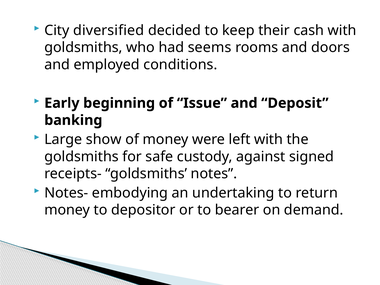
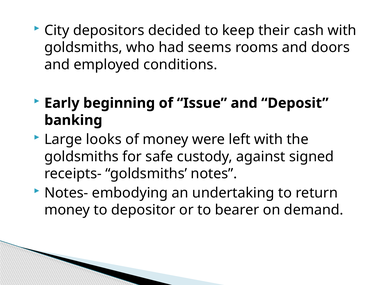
diversified: diversified -> depositors (109, 30)
show: show -> looks (104, 139)
